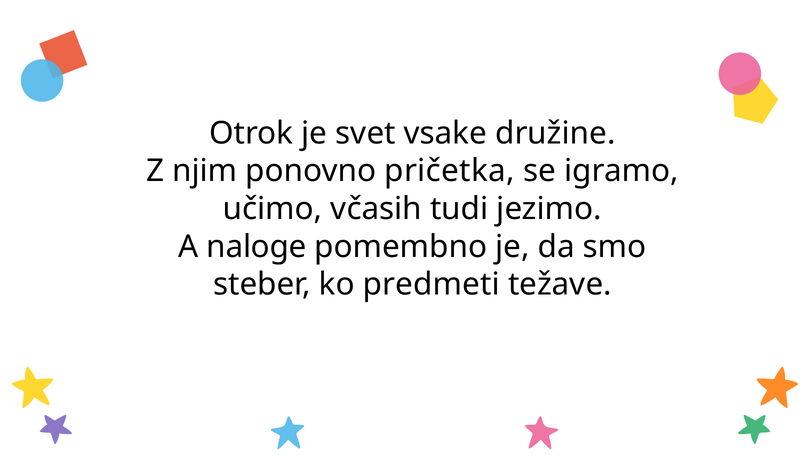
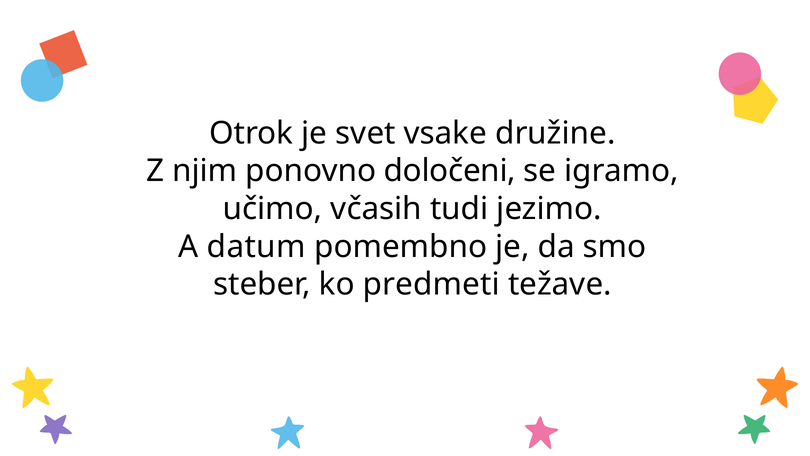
pričetka: pričetka -> določeni (450, 171)
naloge: naloge -> datum (256, 247)
